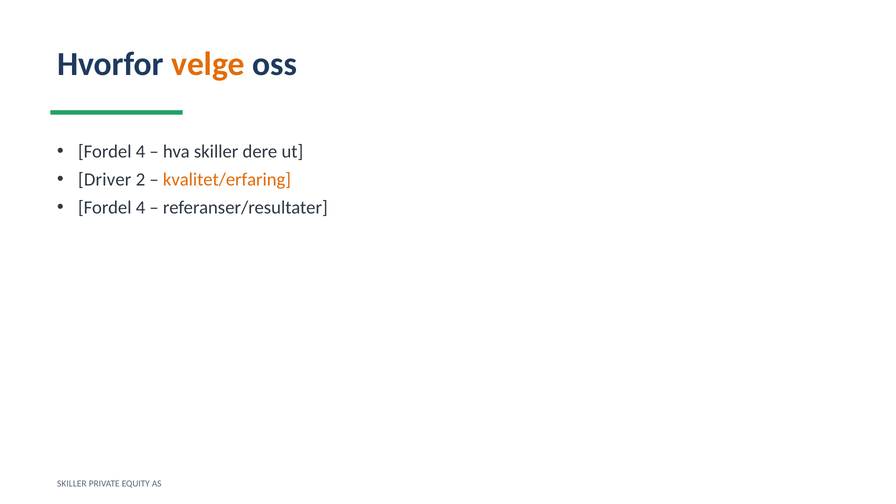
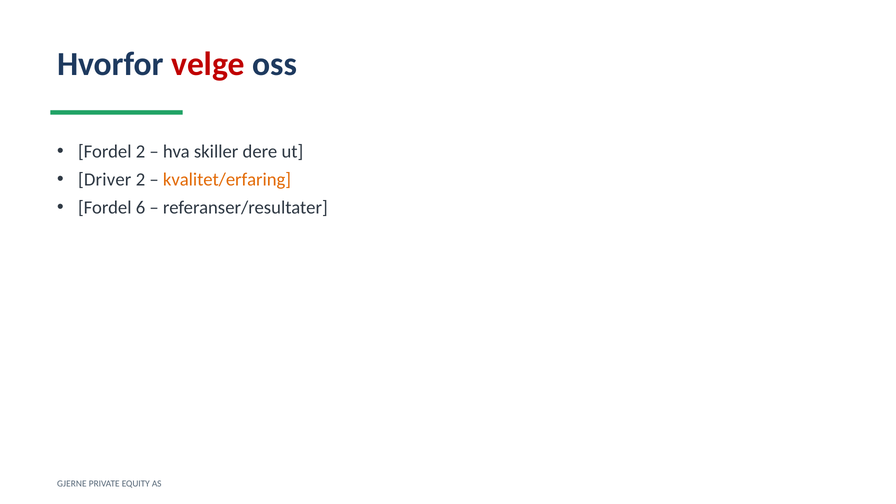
velge colour: orange -> red (208, 64)
4: 4 -> 2 (141, 152)
4: 4 -> 6 (141, 208)
SKILLER: SKILLER -> GJERNE (72, 484)
